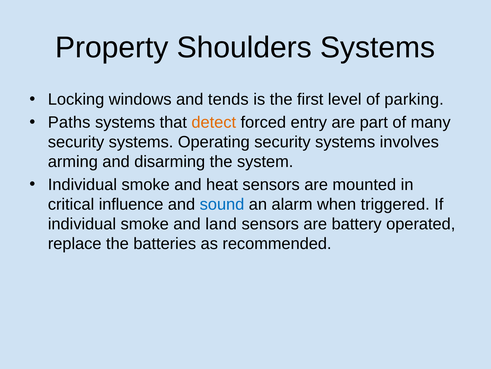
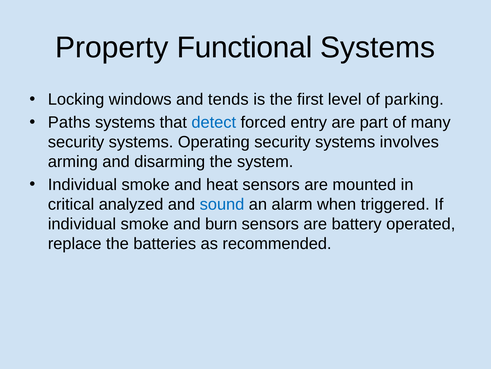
Shoulders: Shoulders -> Functional (245, 48)
detect colour: orange -> blue (214, 122)
influence: influence -> analyzed (131, 204)
land: land -> burn (221, 224)
